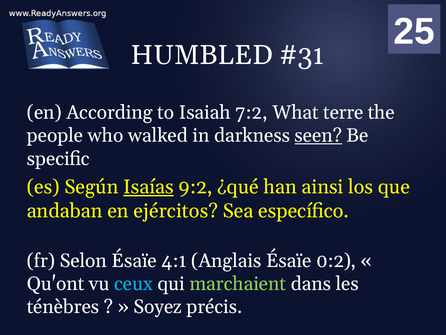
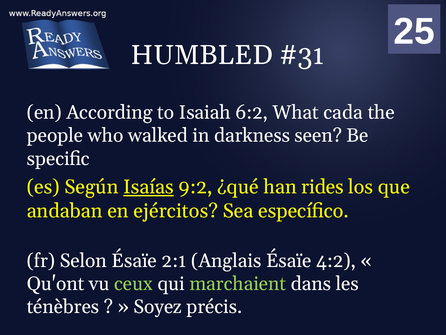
7:2: 7:2 -> 6:2 (252, 112)
terre: terre -> cada (343, 112)
seen underline: present -> none (318, 135)
ainsi: ainsi -> rides (323, 187)
4:1: 4:1 -> 2:1 (174, 260)
0:2: 0:2 -> 4:2 (336, 260)
ceux colour: light blue -> light green (133, 283)
